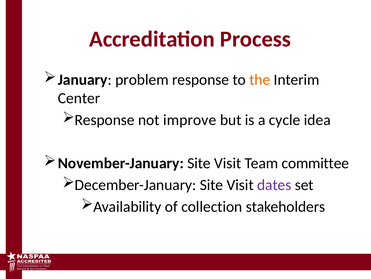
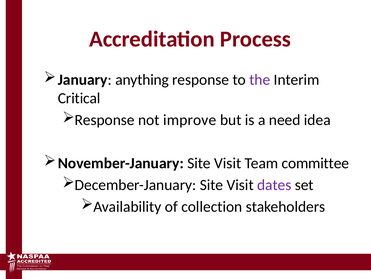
problem: problem -> anything (142, 79)
the colour: orange -> purple (260, 79)
Center: Center -> Critical (79, 98)
cycle: cycle -> need (285, 120)
